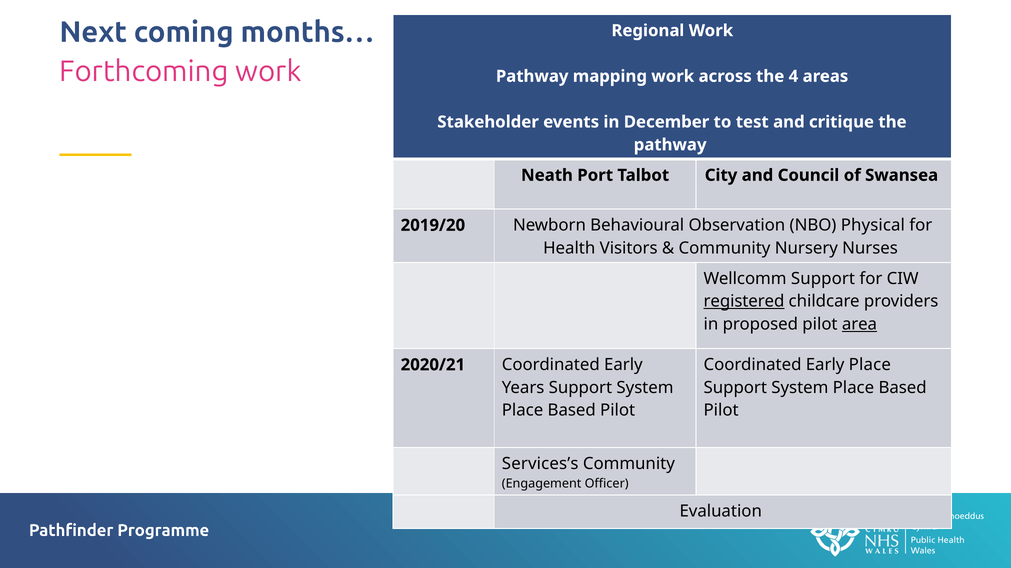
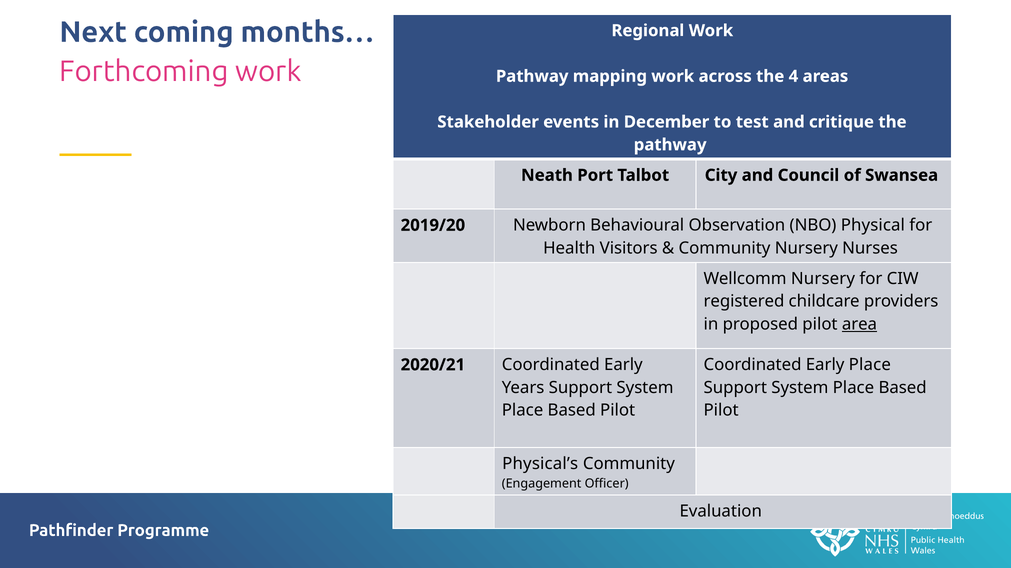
Wellcomm Support: Support -> Nursery (823, 279)
registered underline: present -> none (744, 302)
Services’s: Services’s -> Physical’s (540, 464)
